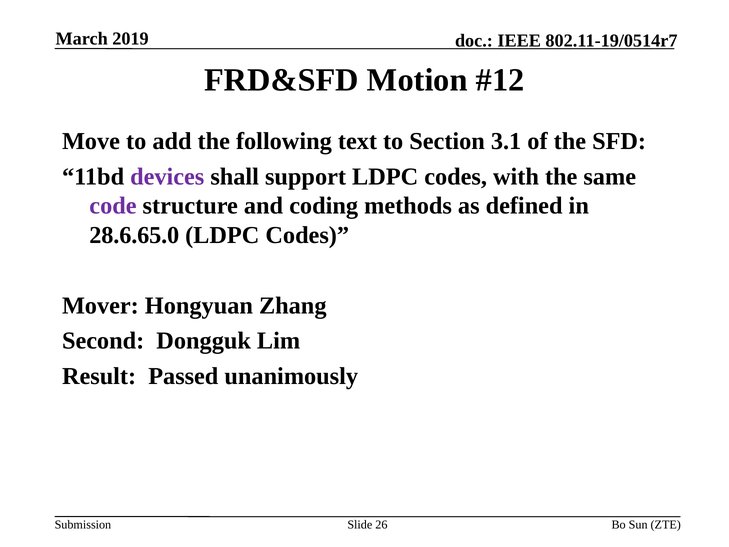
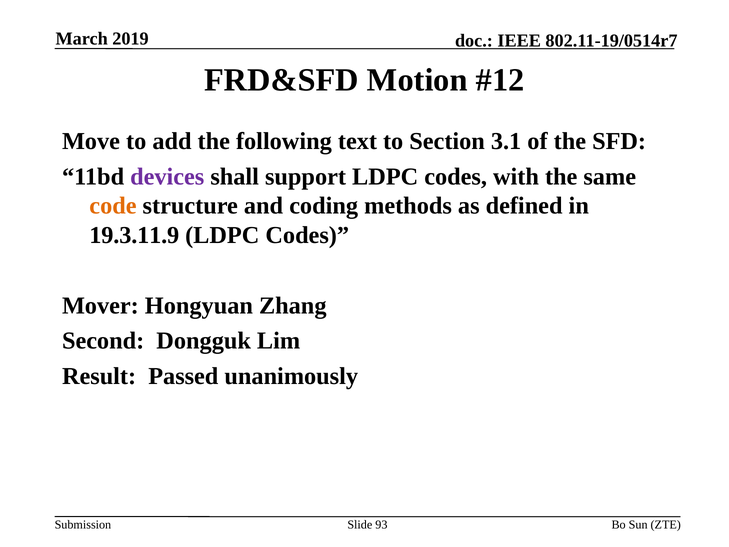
code colour: purple -> orange (113, 206)
28.6.65.0: 28.6.65.0 -> 19.3.11.9 (134, 235)
26: 26 -> 93 (381, 524)
